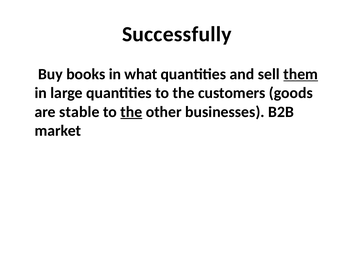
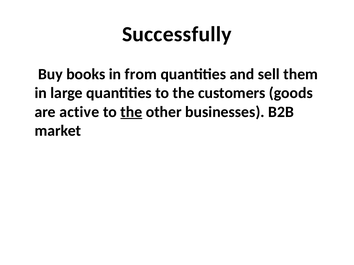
what: what -> from (141, 74)
them underline: present -> none (301, 74)
stable: stable -> active (79, 112)
